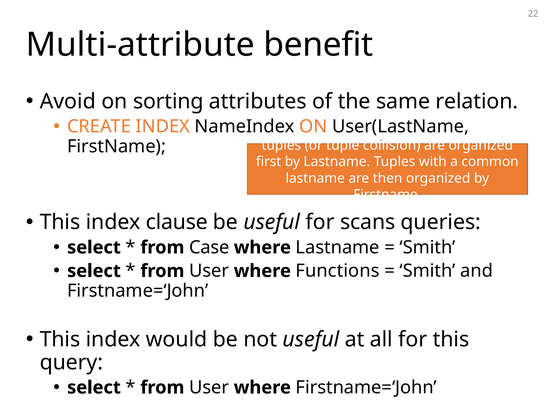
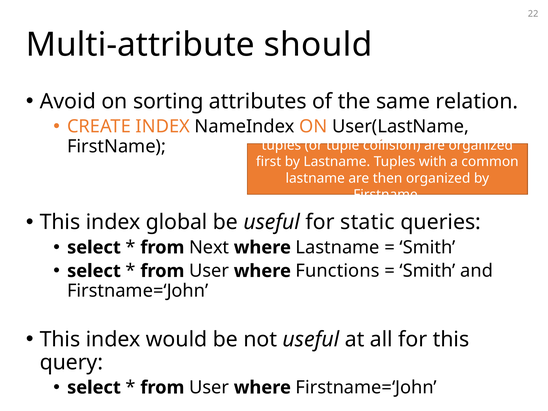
benefit: benefit -> should (318, 45)
clause: clause -> global (177, 222)
scans: scans -> static (367, 222)
Case: Case -> Next (209, 247)
